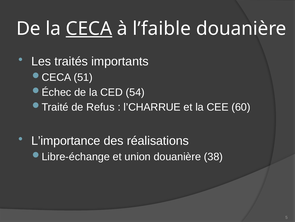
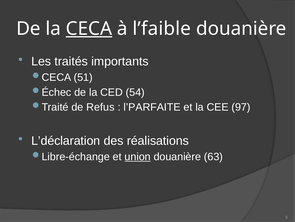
l’CHARRUE: l’CHARRUE -> l’PARFAITE (152, 107)
60: 60 -> 97 (241, 107)
L’importance: L’importance -> L’déclaration (66, 140)
union underline: none -> present (138, 156)
38: 38 -> 63 (213, 156)
